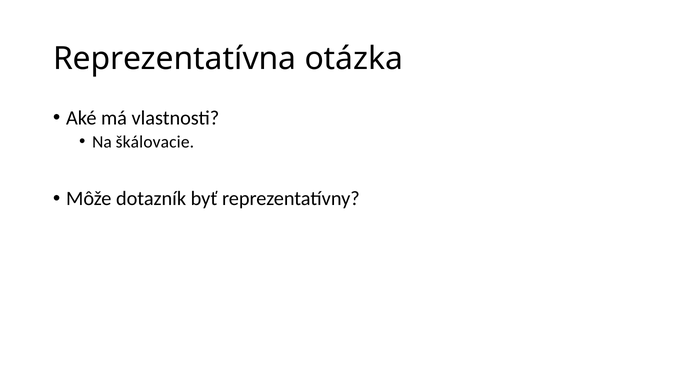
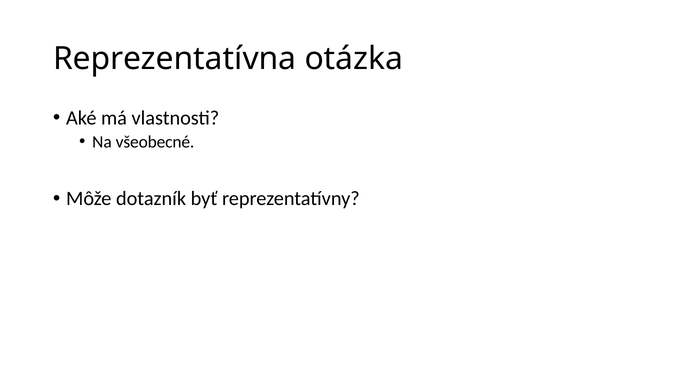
škálovacie: škálovacie -> všeobecné (155, 142)
